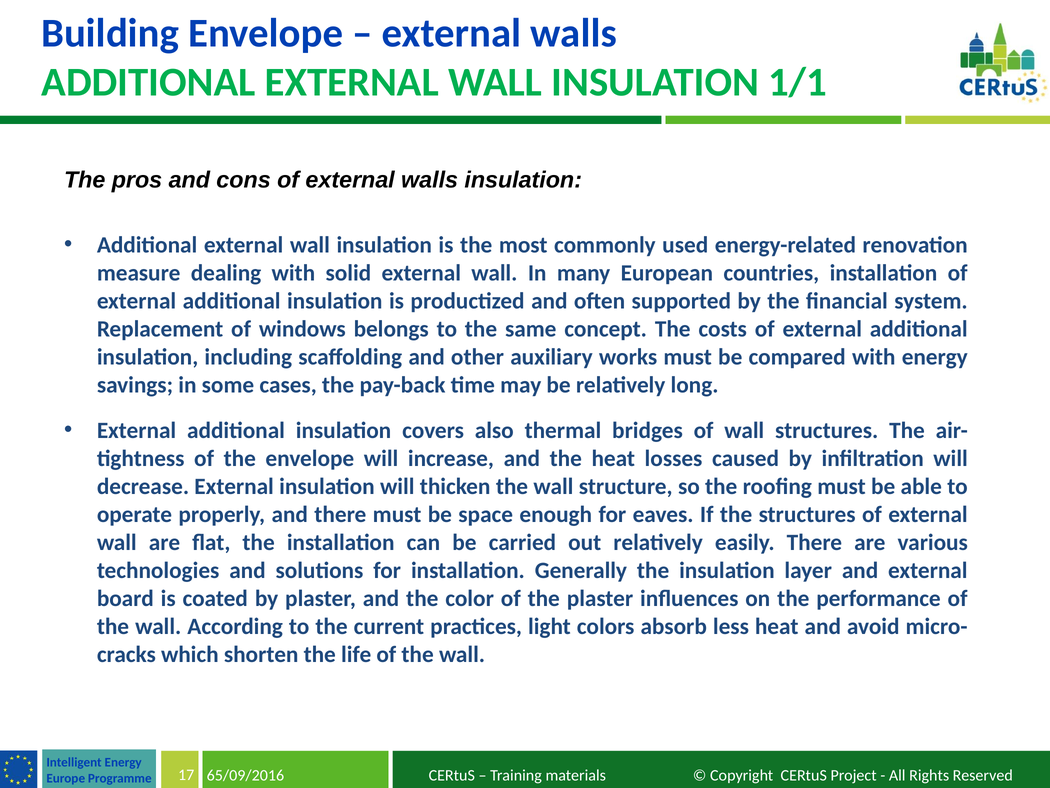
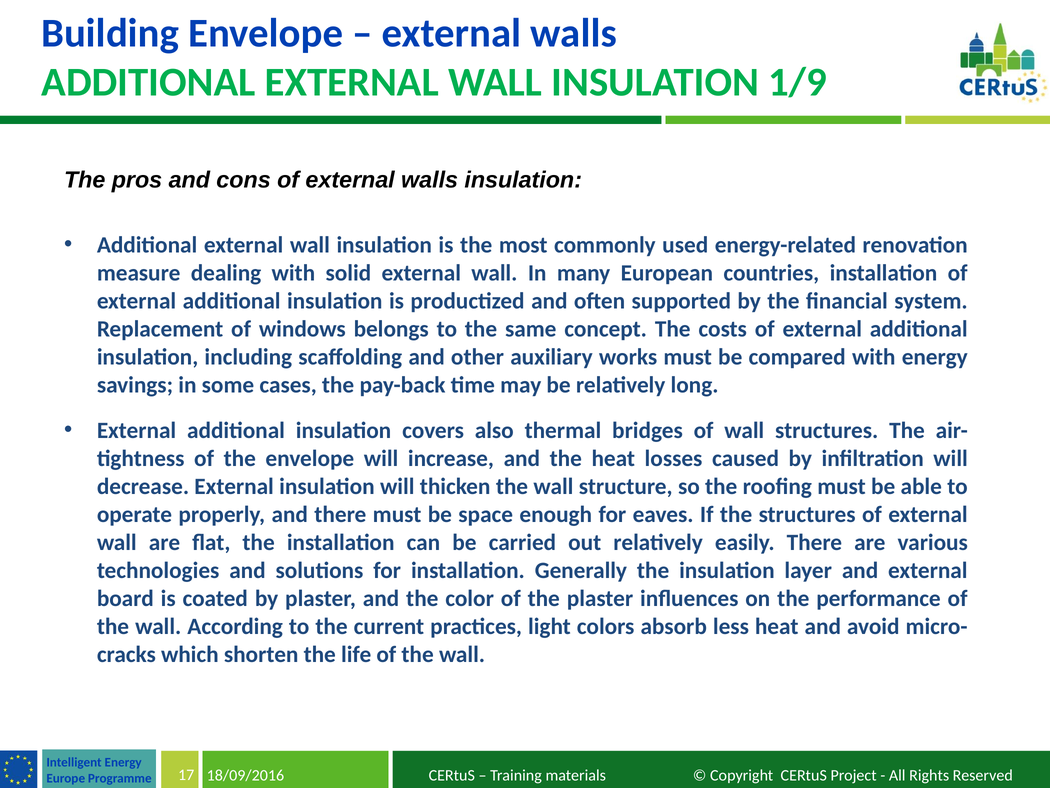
1/1: 1/1 -> 1/9 (798, 82)
65/09/2016: 65/09/2016 -> 18/09/2016 (245, 775)
